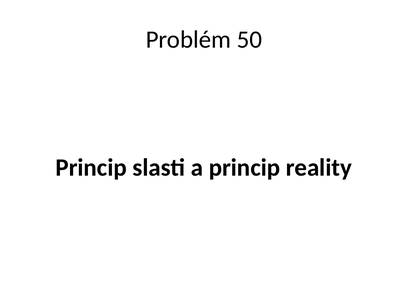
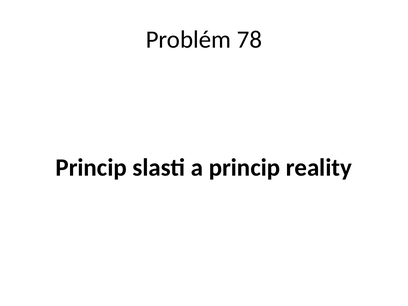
50: 50 -> 78 (249, 39)
